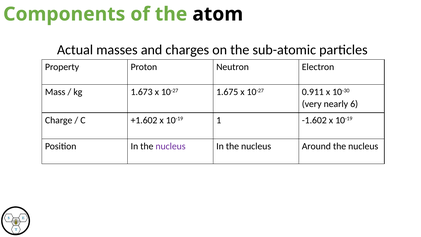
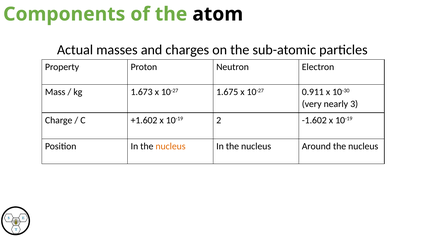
6: 6 -> 3 (354, 104)
1: 1 -> 2 (219, 120)
nucleus colour: purple -> orange (171, 146)
